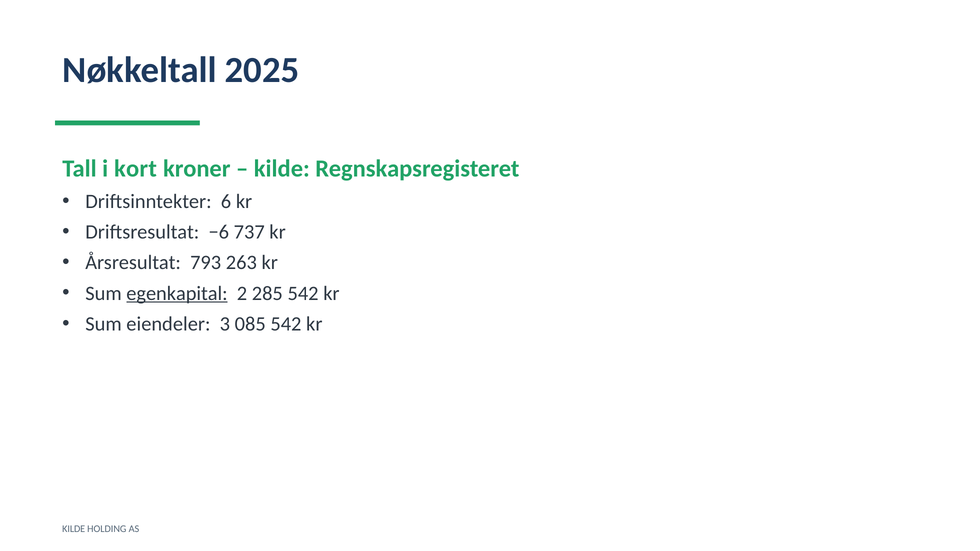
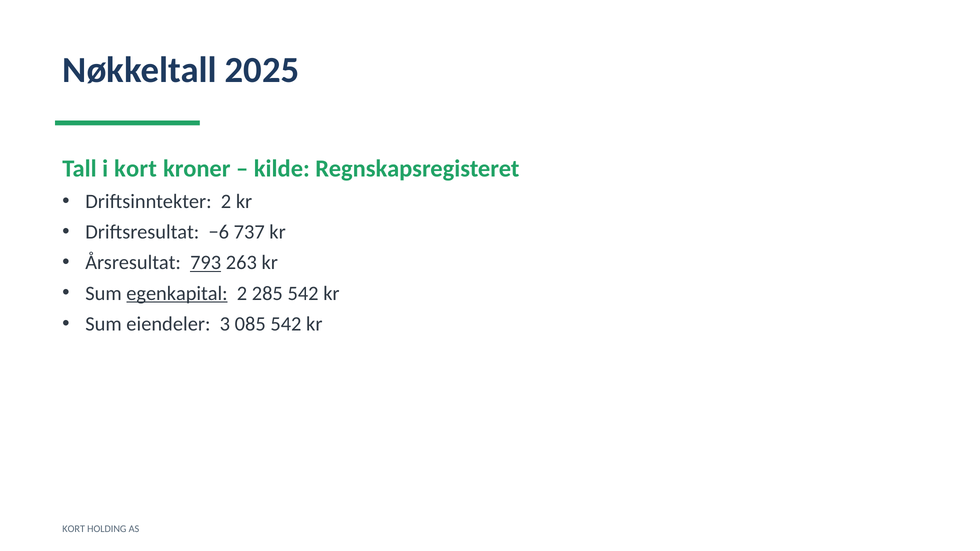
Driftsinntekter 6: 6 -> 2 (226, 202)
793 underline: none -> present (206, 263)
KILDE: KILDE -> KORT (74, 529)
